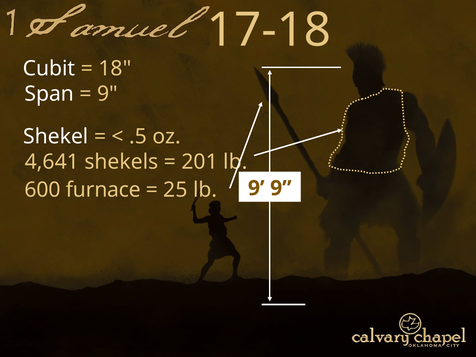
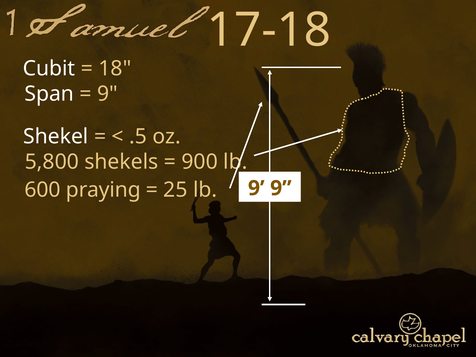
4,641: 4,641 -> 5,800 (52, 162)
201: 201 -> 900 (200, 162)
furnace: furnace -> praying (103, 190)
